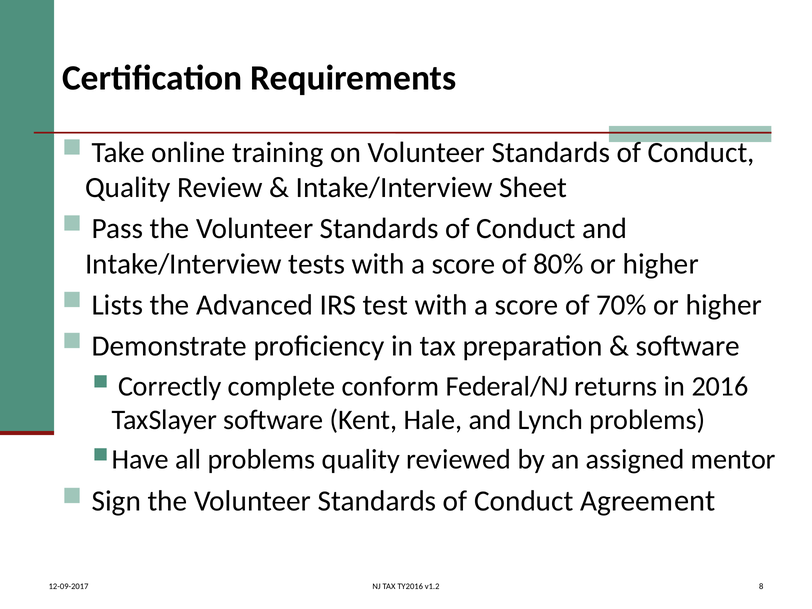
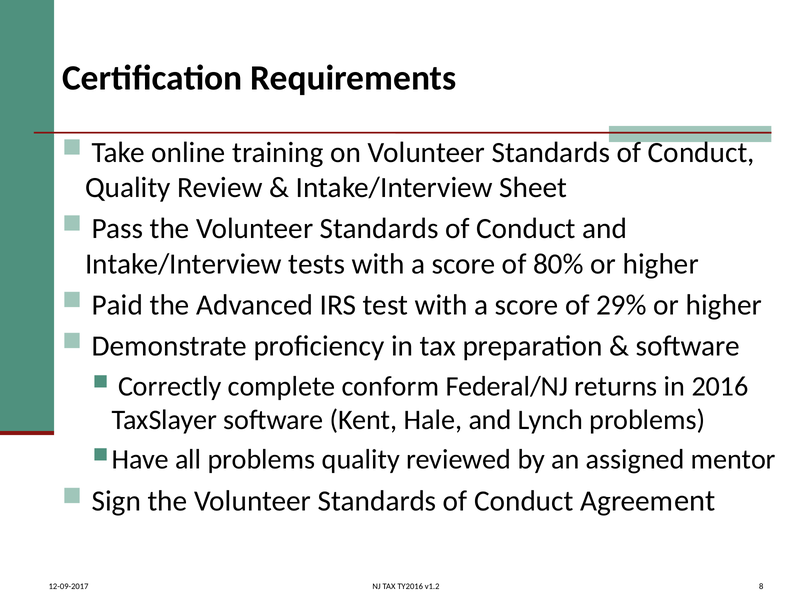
Lists: Lists -> Paid (117, 305)
70%: 70% -> 29% (621, 305)
